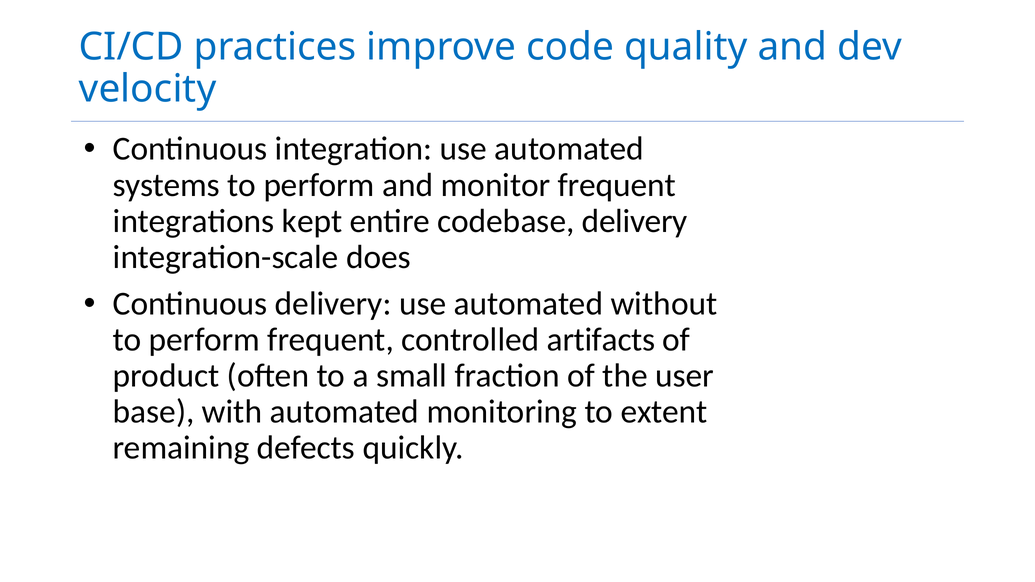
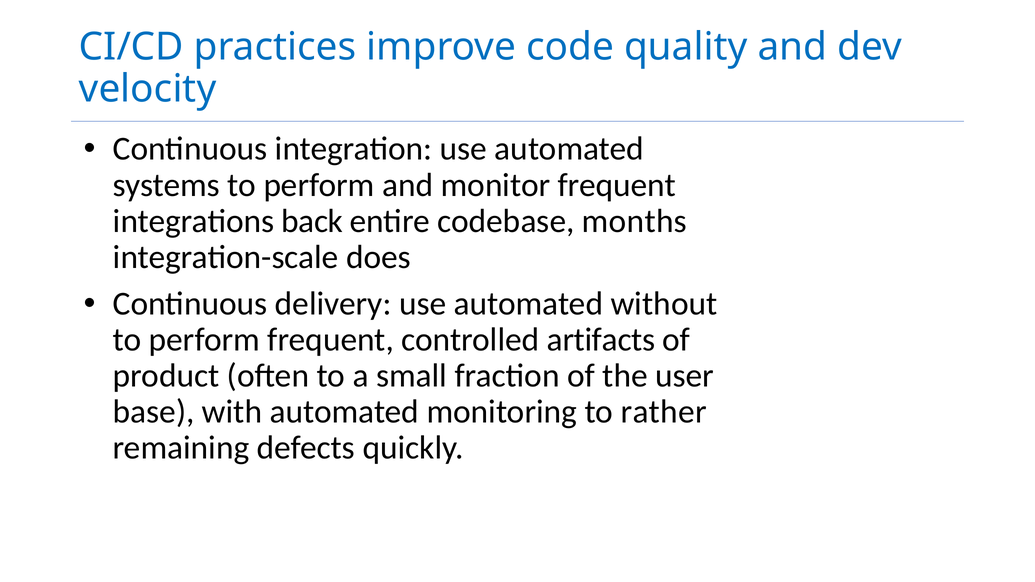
kept: kept -> back (312, 221)
codebase delivery: delivery -> months (634, 221)
extent: extent -> rather (664, 412)
